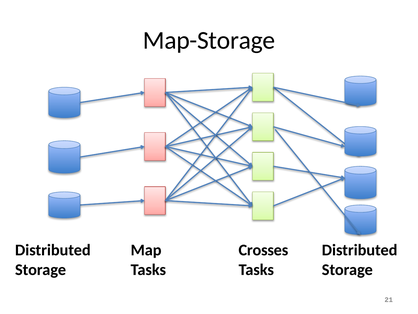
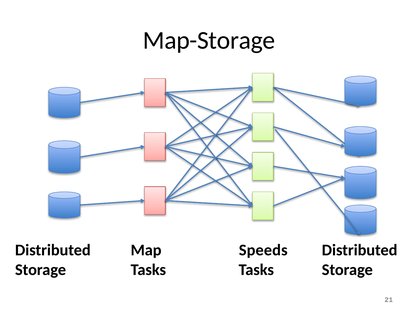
Crosses: Crosses -> Speeds (263, 250)
